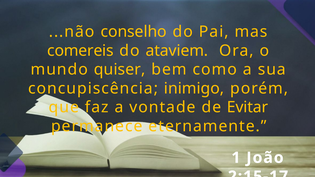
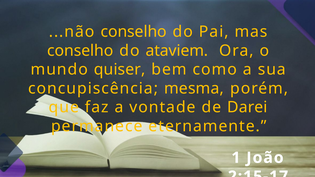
comereis: comereis -> conselho (80, 51)
inimigo: inimigo -> mesma (194, 88)
Evitar: Evitar -> Darei (247, 107)
